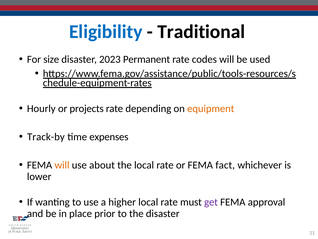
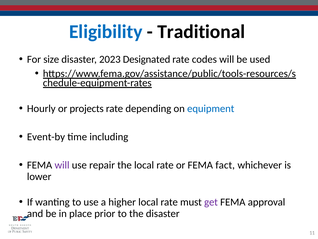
Permanent: Permanent -> Designated (147, 59)
equipment colour: orange -> blue (211, 108)
Track-by: Track-by -> Event-by (46, 137)
expenses: expenses -> including (109, 137)
will colour: orange -> purple (62, 165)
about: about -> repair (102, 165)
